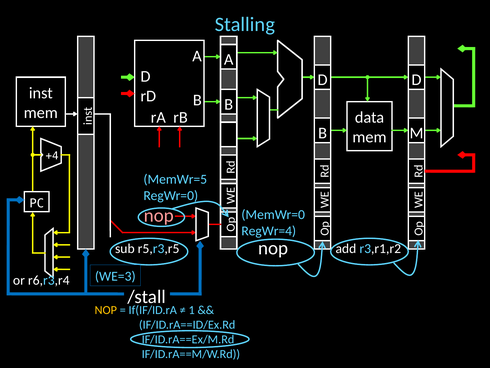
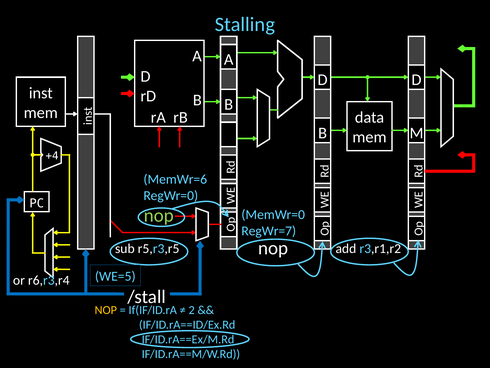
MemWr=5: MemWr=5 -> MemWr=6 (175, 179)
nop colour: pink -> light green (159, 215)
RegWr=4: RegWr=4 -> RegWr=7 (269, 231)
WE=3: WE=3 -> WE=5 (115, 276)
1: 1 -> 2 (192, 310)
